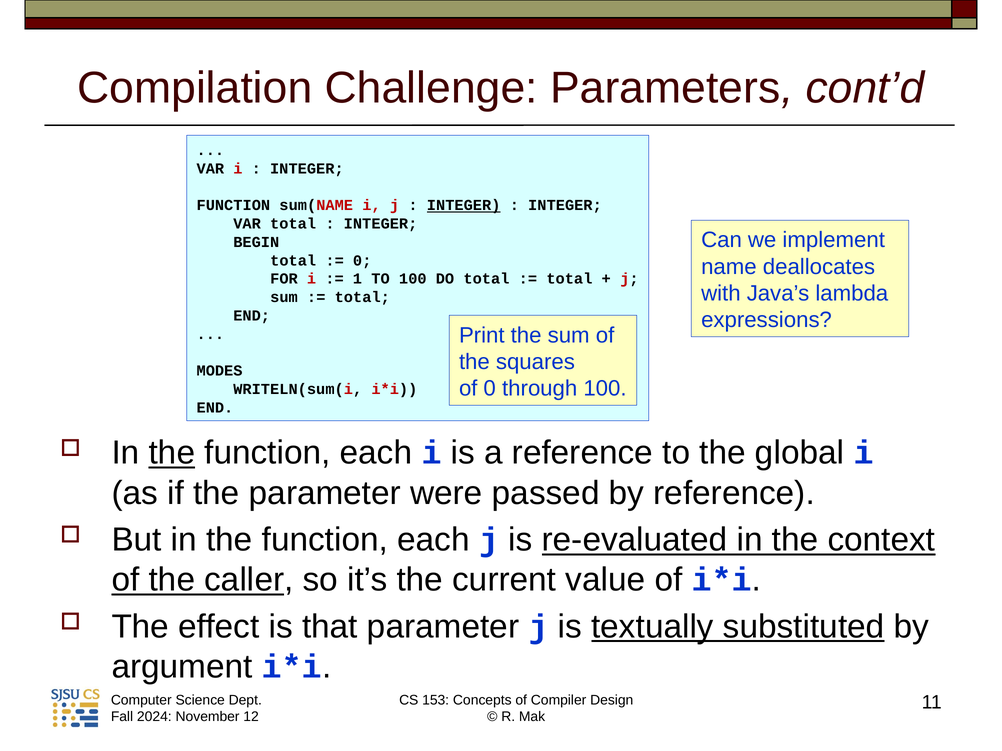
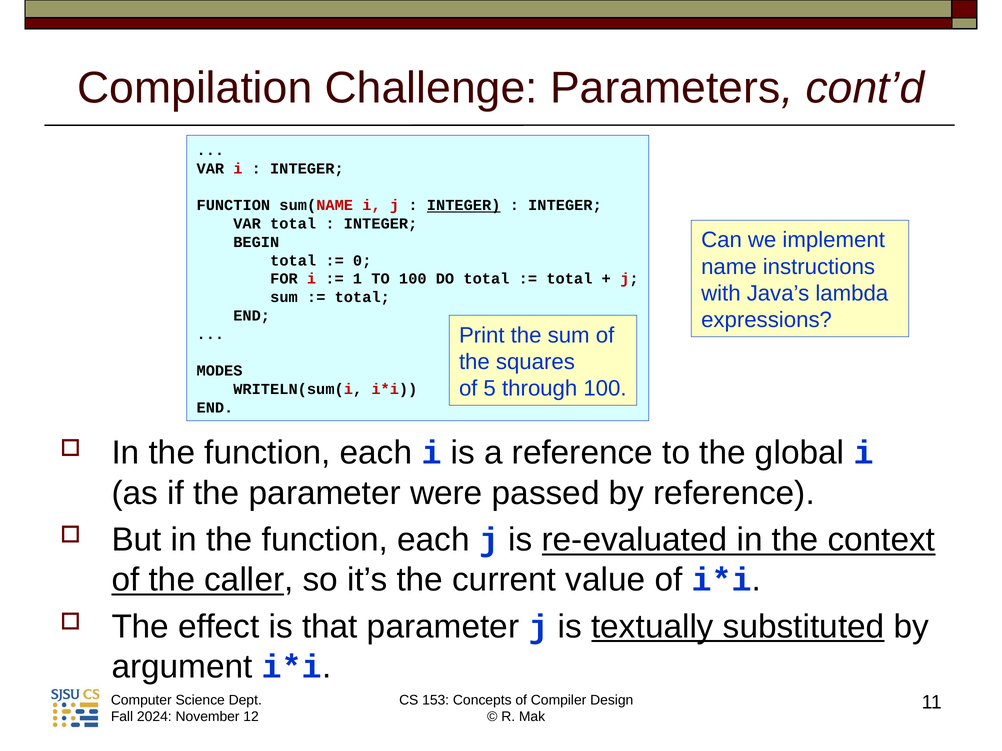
deallocates: deallocates -> instructions (819, 267)
of 0: 0 -> 5 (490, 389)
the underline: present -> none (172, 453)
